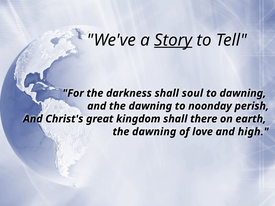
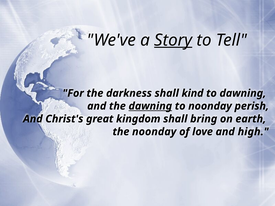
soul: soul -> kind (193, 93)
dawning underline: none -> present (150, 106)
there: there -> bring (204, 119)
dawning: dawning -> noonday (154, 132)
